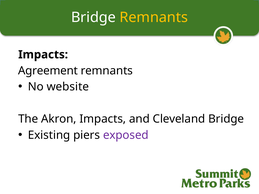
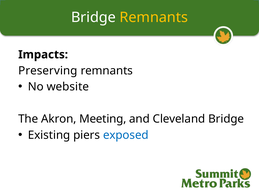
Agreement: Agreement -> Preserving (48, 71)
Akron Impacts: Impacts -> Meeting (103, 119)
exposed colour: purple -> blue (126, 135)
